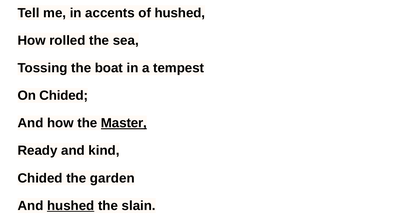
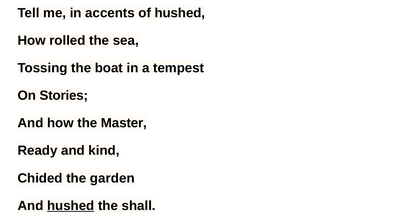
On Chided: Chided -> Stories (64, 96)
Master underline: present -> none (124, 123)
slain: slain -> shall (139, 206)
